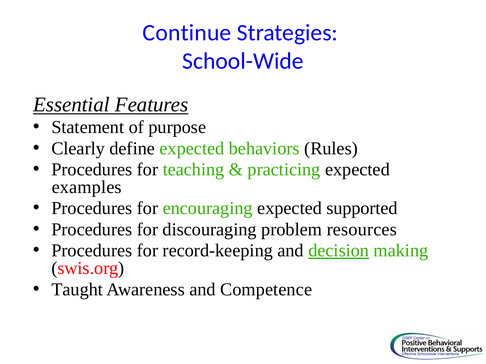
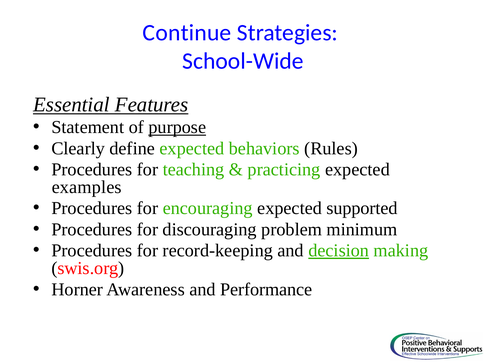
purpose underline: none -> present (177, 127)
resources: resources -> minimum (362, 230)
Taught: Taught -> Horner (77, 290)
Competence: Competence -> Performance (266, 290)
